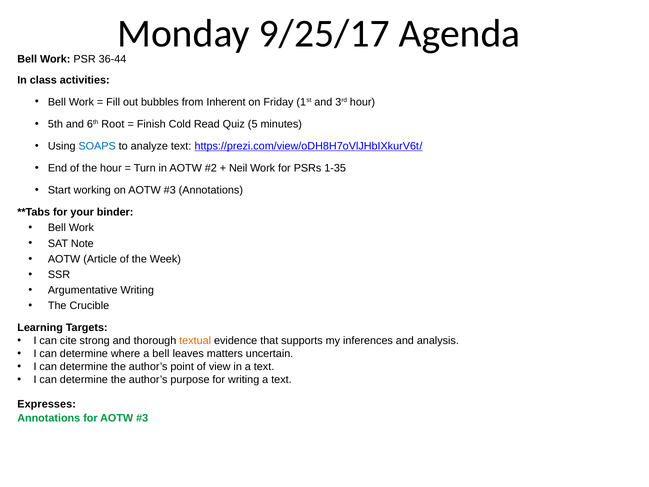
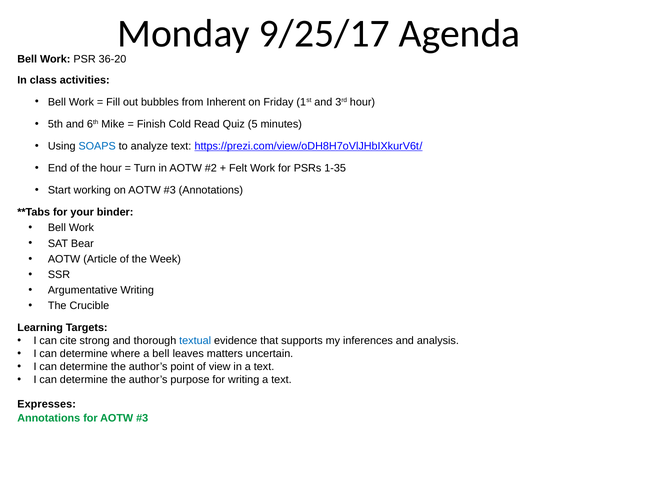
36-44: 36-44 -> 36-20 (113, 59)
Root: Root -> Mike (113, 124)
Neil: Neil -> Felt (238, 168)
Note: Note -> Bear (82, 243)
textual colour: orange -> blue (195, 341)
